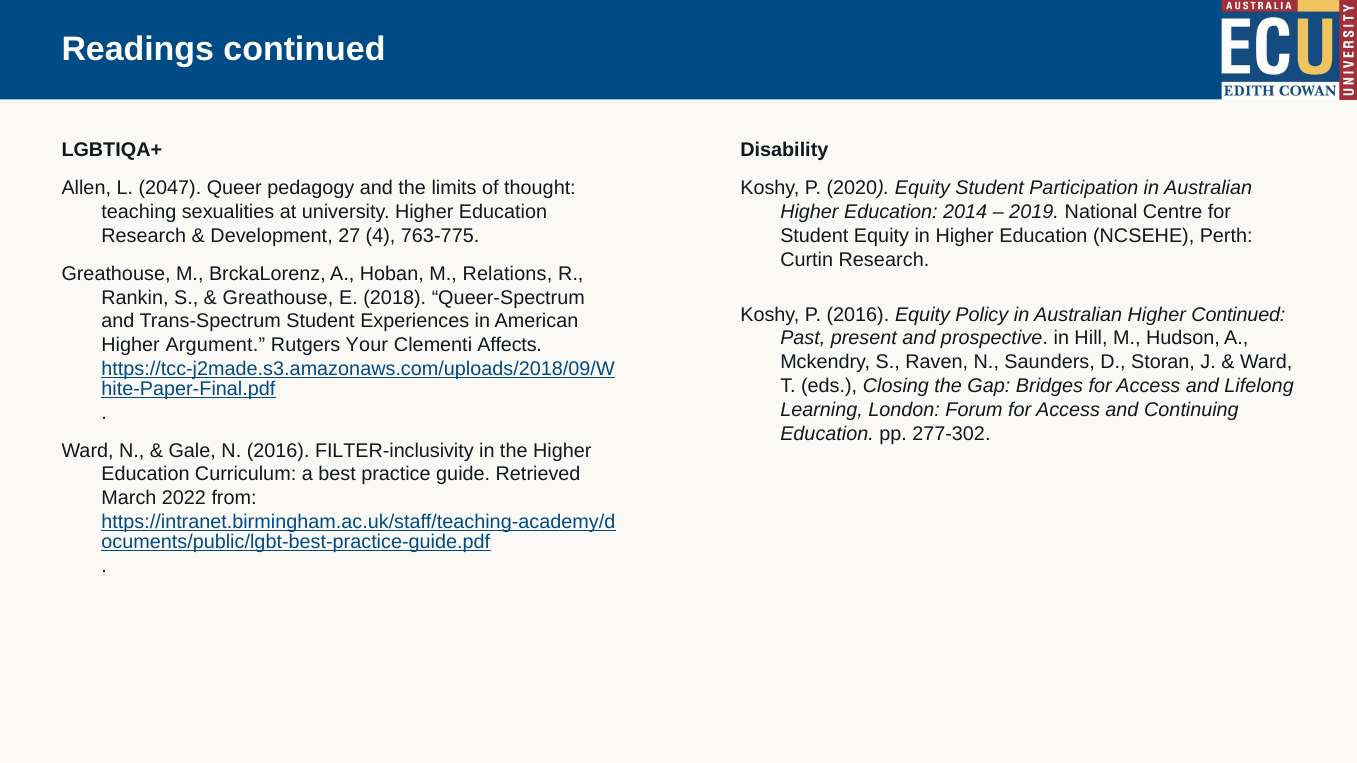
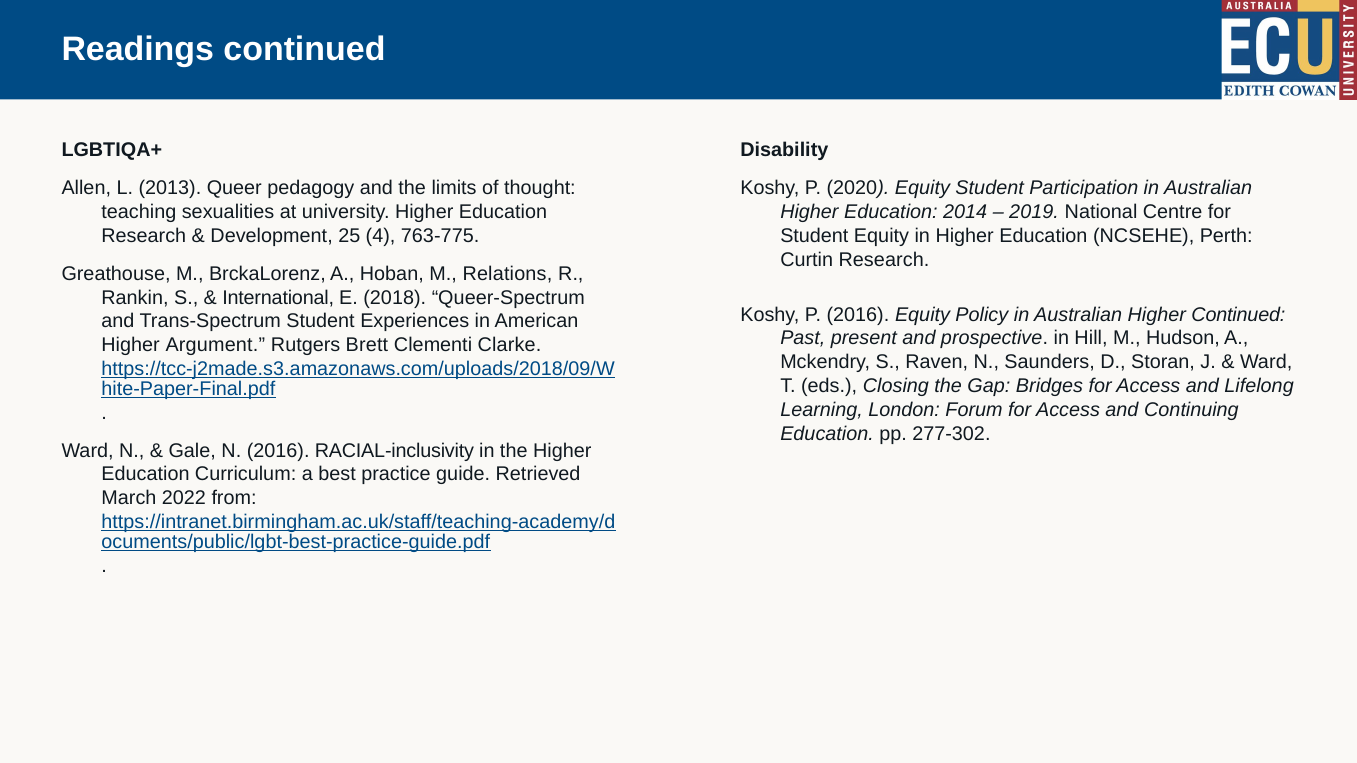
2047: 2047 -> 2013 (170, 188)
27: 27 -> 25 (349, 236)
Greathouse: Greathouse -> International (278, 298)
Your: Your -> Brett (367, 345)
Affects: Affects -> Clarke (509, 345)
FILTER-inclusivity: FILTER-inclusivity -> RACIAL-inclusivity (394, 451)
